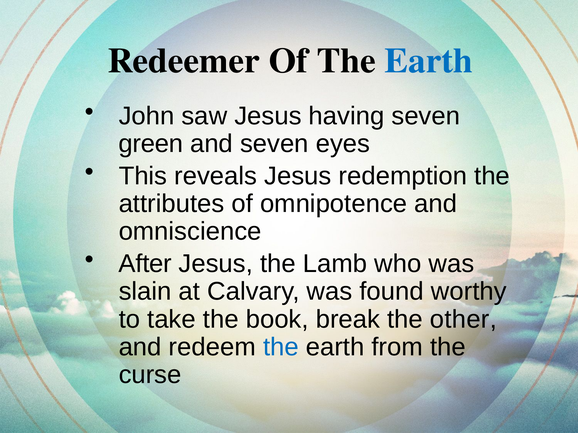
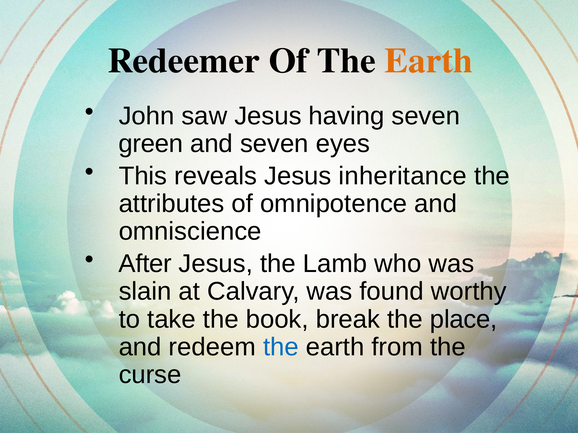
Earth colour: blue -> orange (429, 61)
redemption: redemption -> inheritance (403, 176)
other: other -> place (464, 320)
